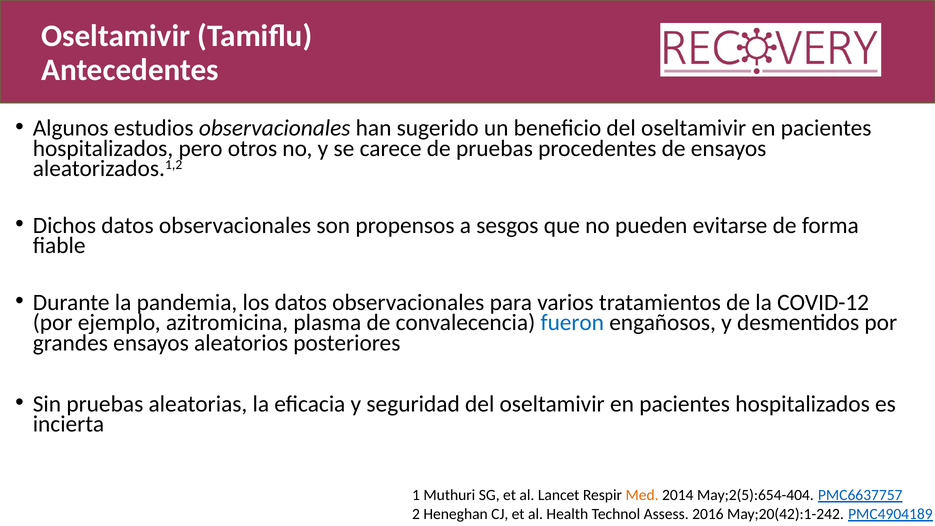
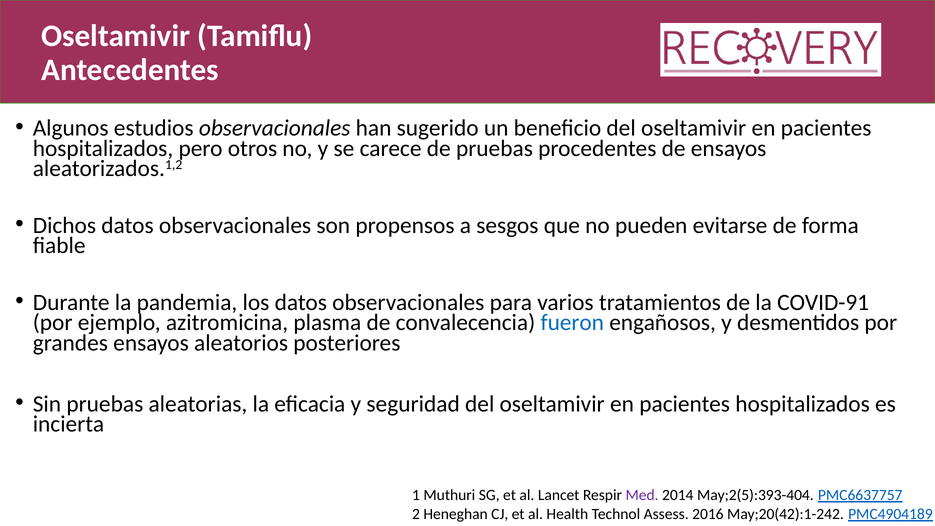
COVID-12: COVID-12 -> COVID-91 (823, 302)
Med colour: orange -> purple (642, 495)
May;2(5):654-404: May;2(5):654-404 -> May;2(5):393-404 (755, 495)
